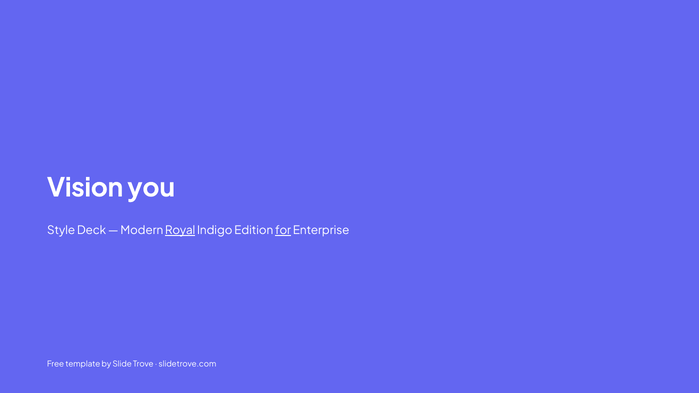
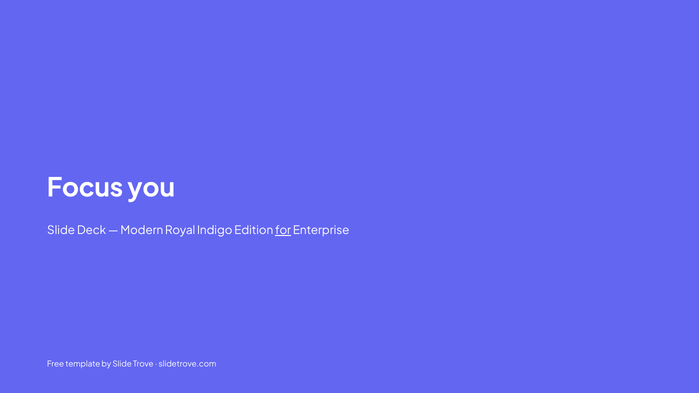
Vision: Vision -> Focus (85, 188)
Style: Style -> Slide (61, 231)
Royal underline: present -> none (180, 231)
